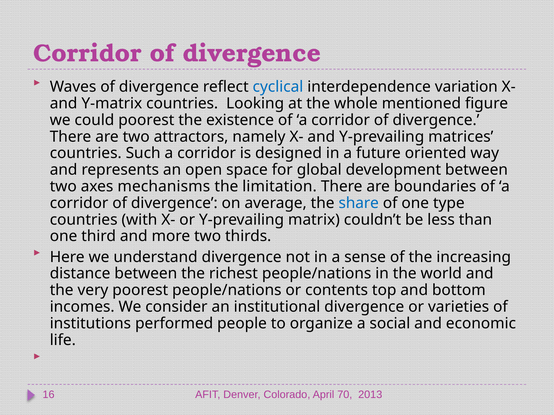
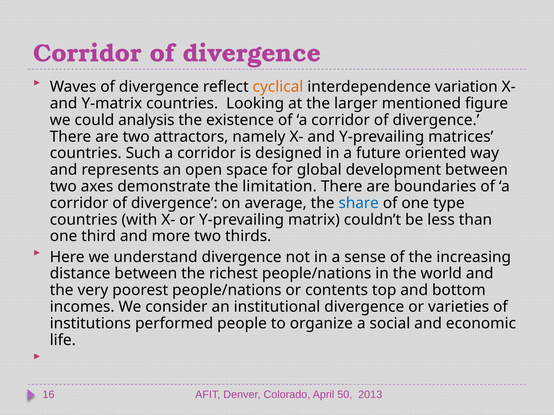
cyclical colour: blue -> orange (278, 87)
whole: whole -> larger (356, 104)
could poorest: poorest -> analysis (146, 120)
mechanisms: mechanisms -> demonstrate (164, 187)
70: 70 -> 50 (345, 395)
